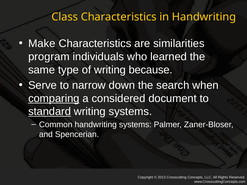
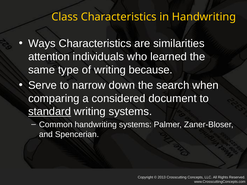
Make: Make -> Ways (42, 44)
program: program -> attention (49, 57)
comparing underline: present -> none (54, 99)
